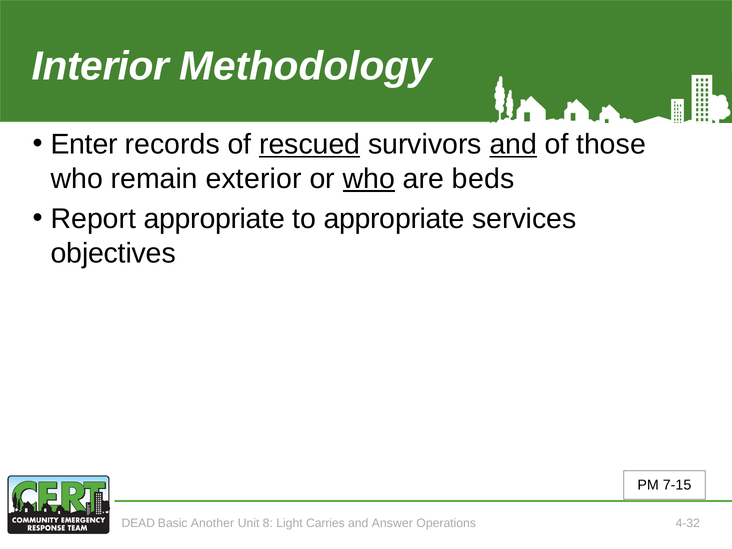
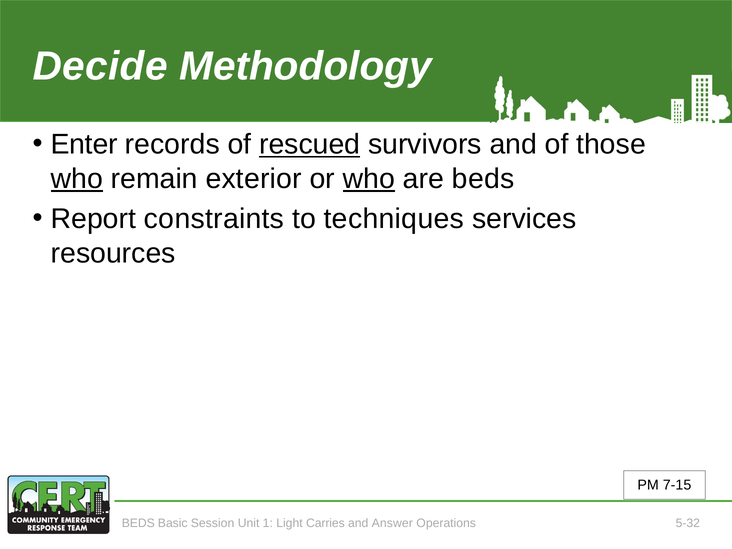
Interior: Interior -> Decide (100, 66)
and underline: present -> none (513, 145)
who underline: none -> present (77, 179)
Report appropriate: appropriate -> constraints (214, 219)
to appropriate: appropriate -> techniques (394, 219)
objectives: objectives -> resources (113, 253)
DEAD: DEAD -> BEDS (138, 523)
Another: Another -> Session (213, 523)
8: 8 -> 1 (268, 523)
4-32: 4-32 -> 5-32 (688, 523)
